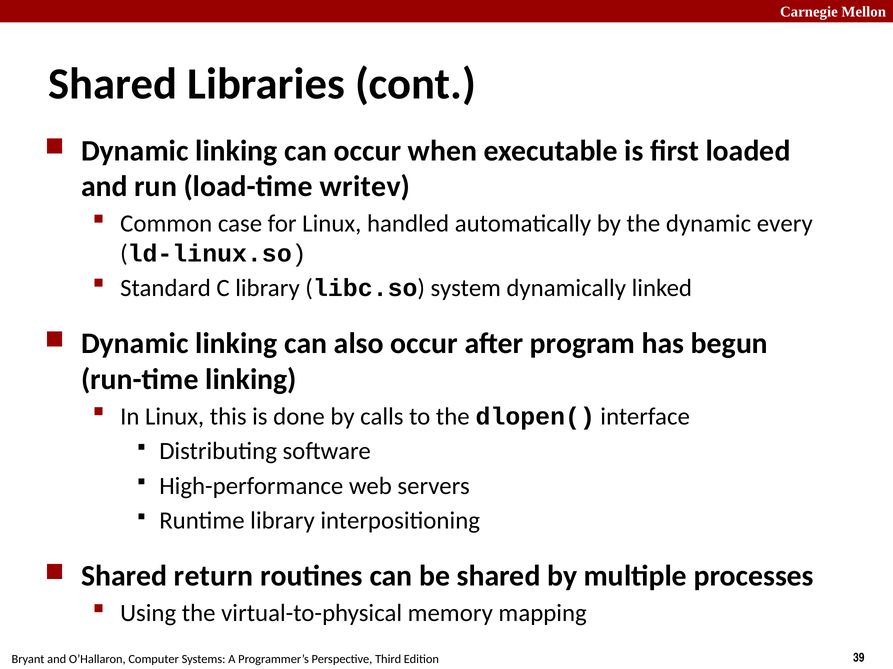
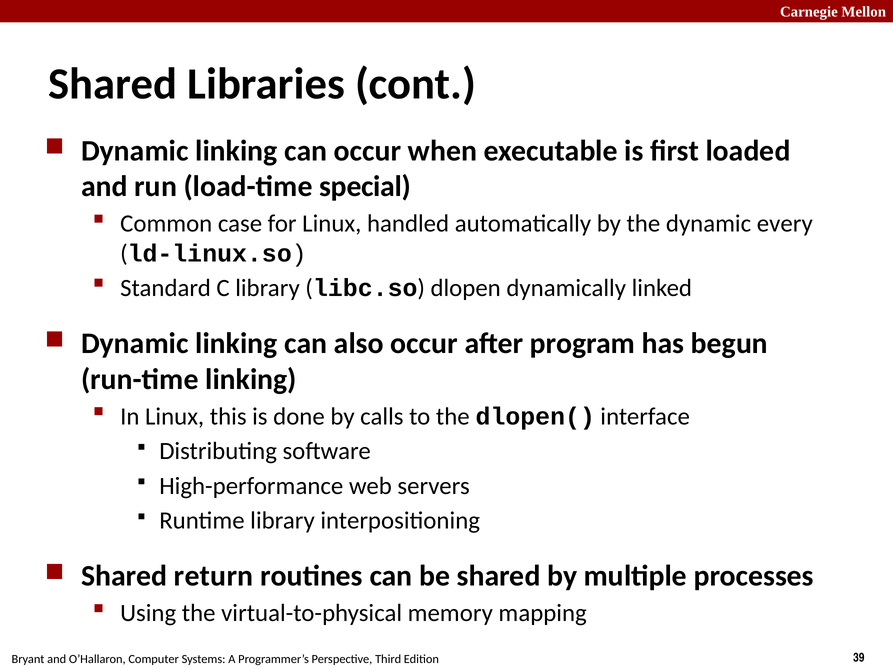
writev: writev -> special (365, 187)
system: system -> dlopen (466, 289)
